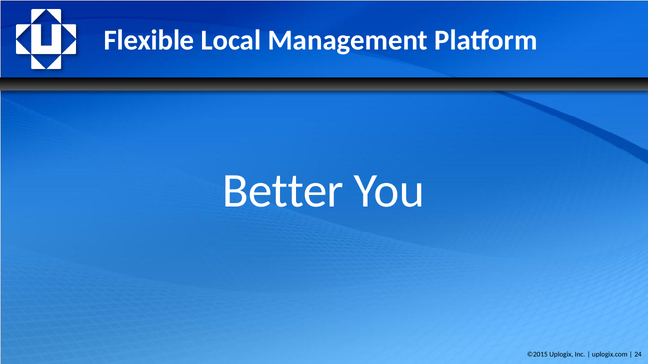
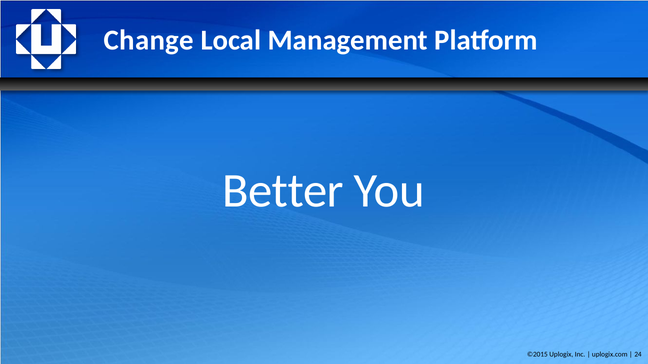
Flexible: Flexible -> Change (149, 40)
